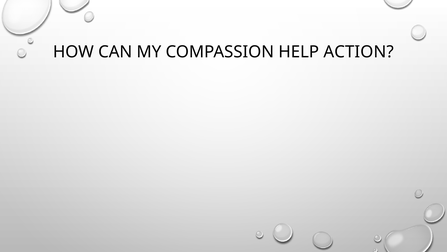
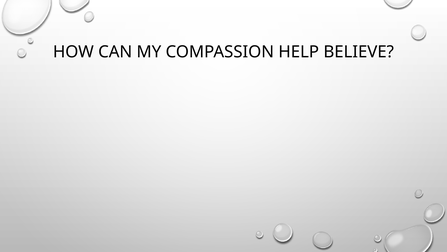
ACTION: ACTION -> BELIEVE (359, 52)
